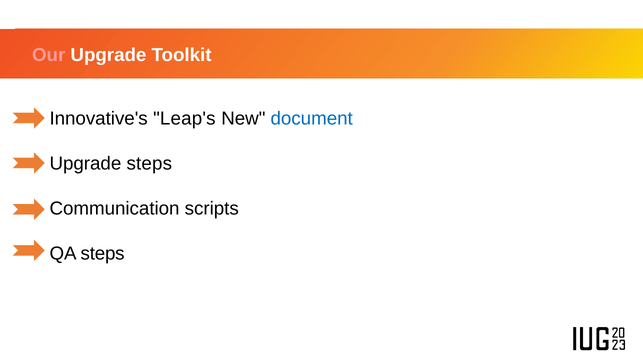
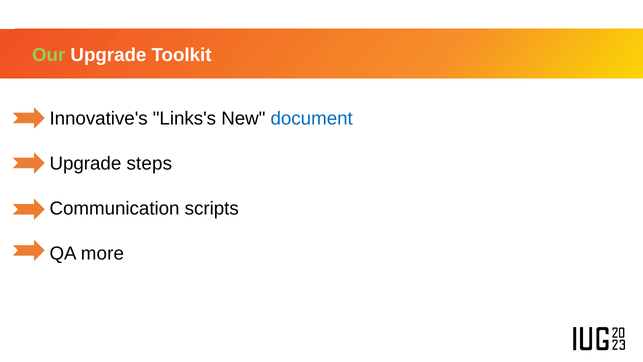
Our colour: pink -> light green (49, 55)
Leap's: Leap's -> Links's (184, 118)
QA steps: steps -> more (102, 254)
